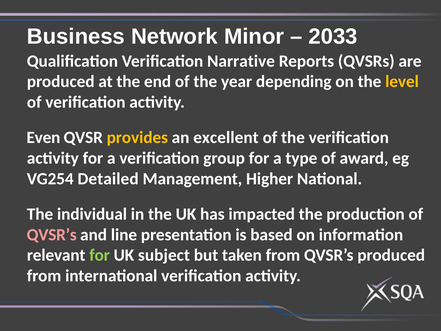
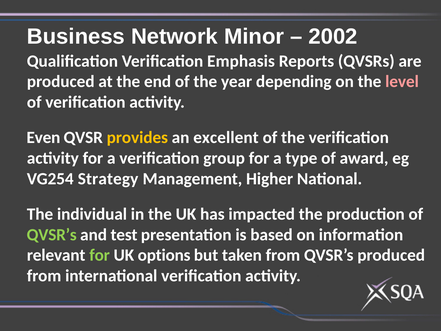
2033: 2033 -> 2002 (333, 36)
Narrative: Narrative -> Emphasis (241, 61)
level colour: yellow -> pink (402, 82)
Detailed: Detailed -> Strategy (108, 179)
QVSR’s colour: pink -> light green (52, 235)
line: line -> test (124, 235)
subject: subject -> options (164, 255)
